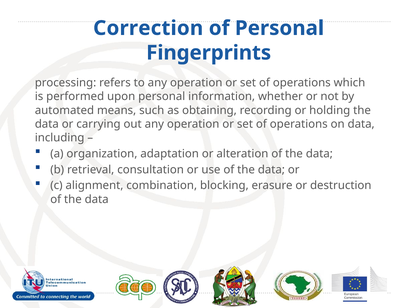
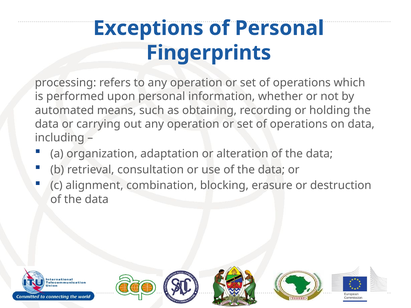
Correction: Correction -> Exceptions (148, 28)
